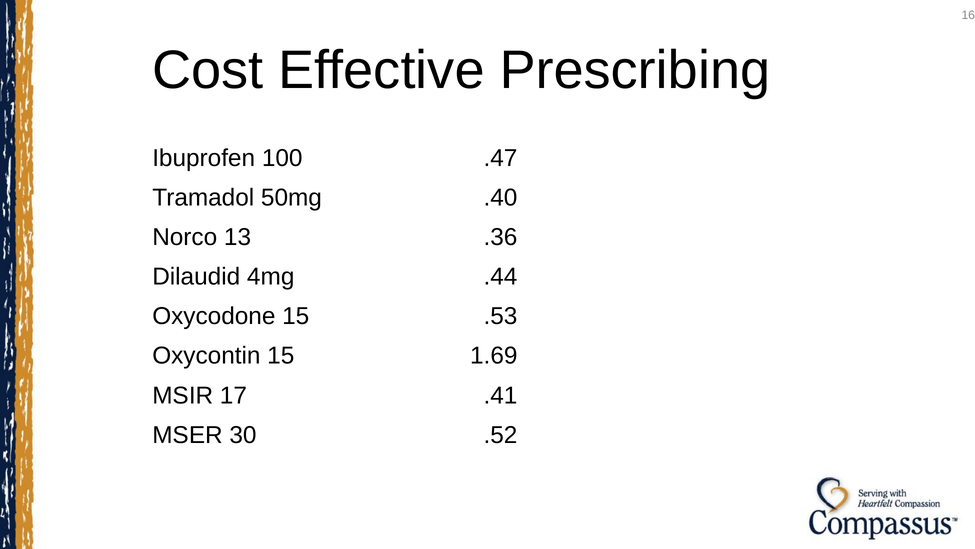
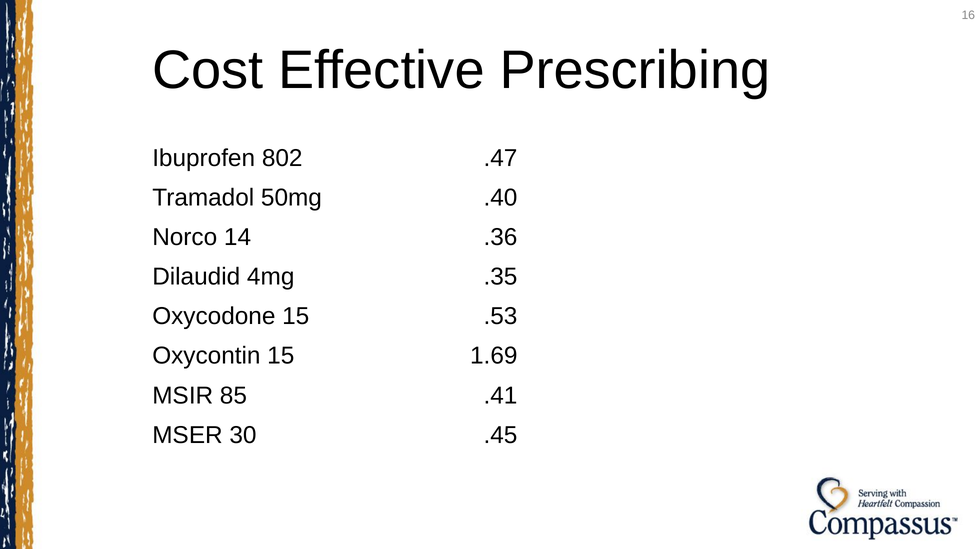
100: 100 -> 802 (282, 158)
13: 13 -> 14 (238, 237)
.44: .44 -> .35 (501, 276)
17: 17 -> 85 (233, 395)
.52: .52 -> .45 (501, 435)
